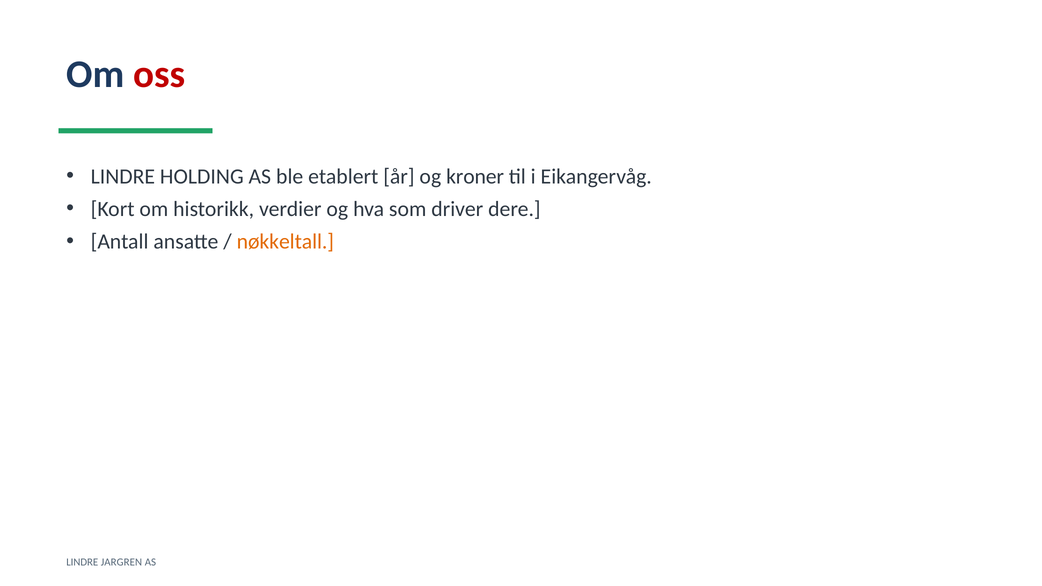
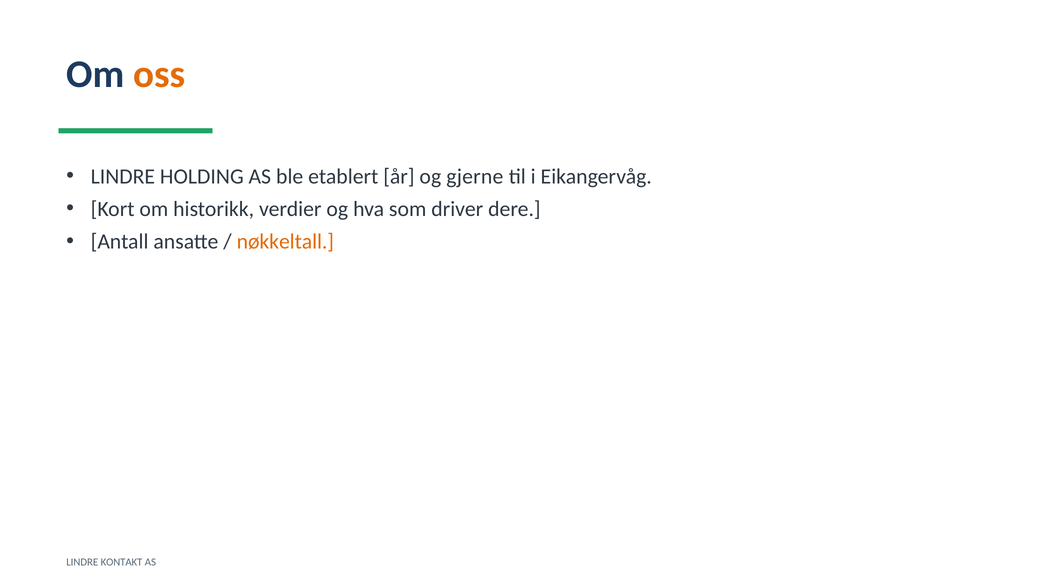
oss colour: red -> orange (159, 74)
kroner: kroner -> gjerne (475, 176)
JARGREN: JARGREN -> KONTAKT (122, 562)
